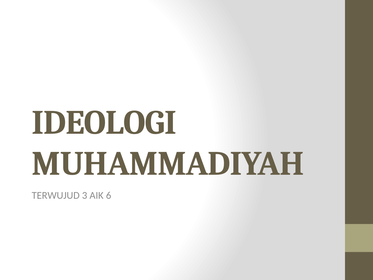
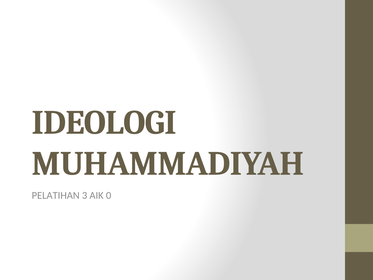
TERWUJUD: TERWUJUD -> PELATIHAN (56, 195)
6: 6 -> 0 (109, 195)
